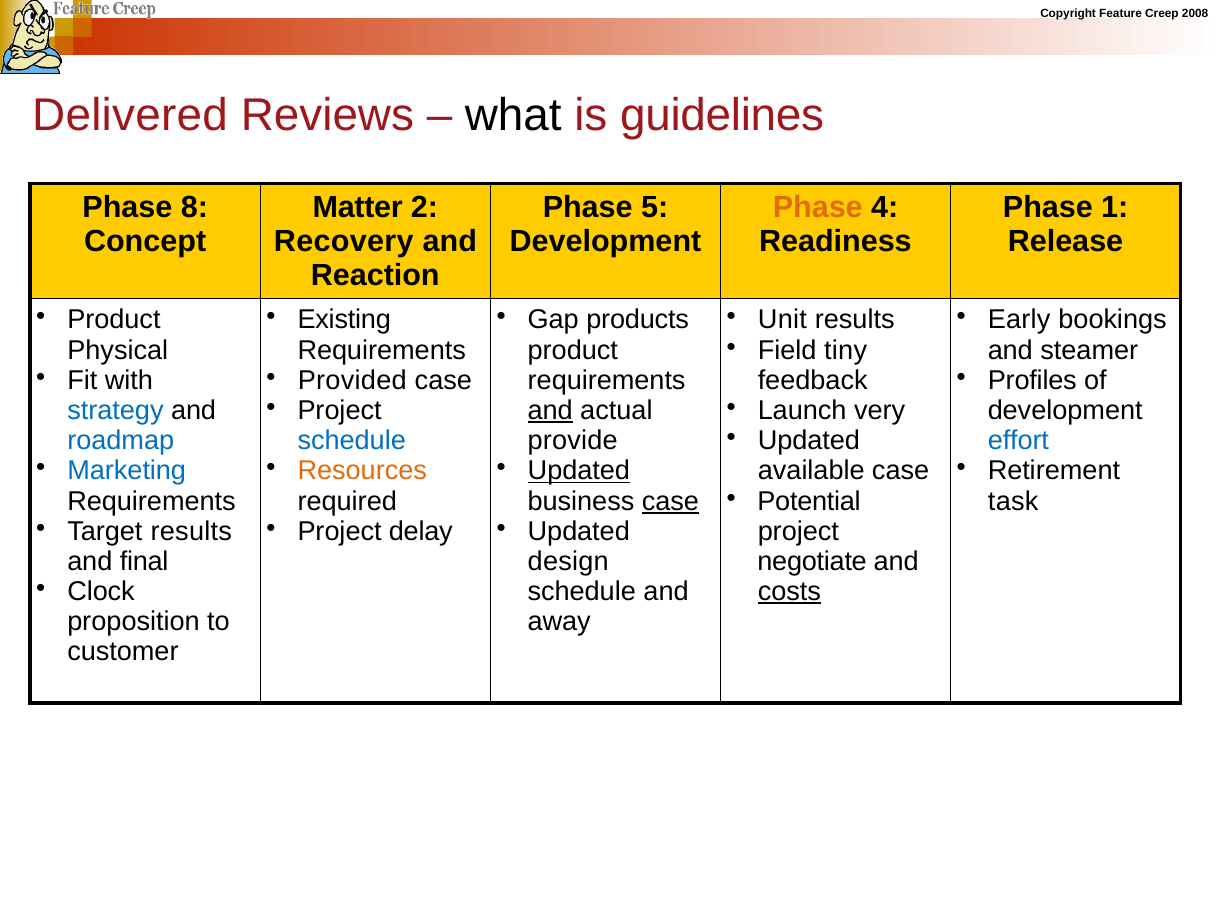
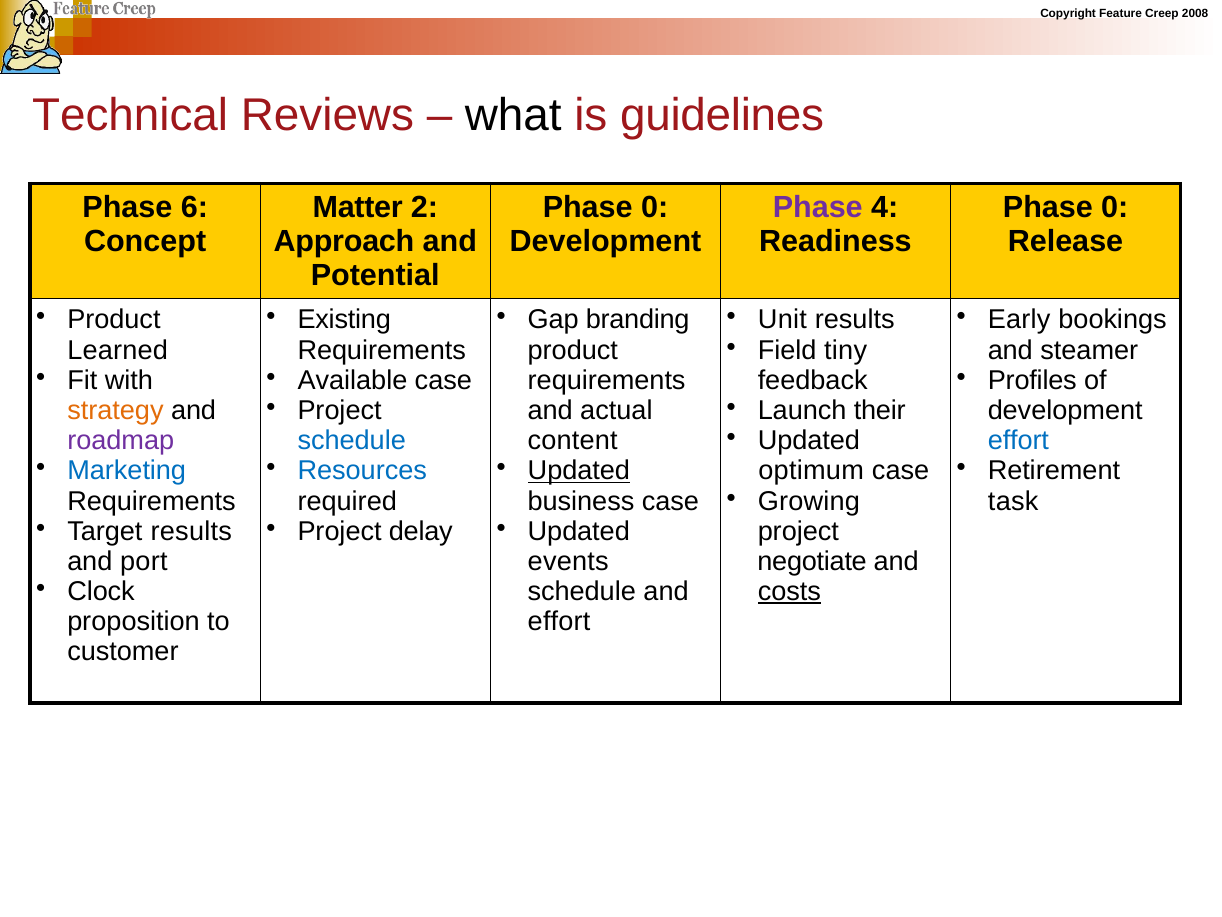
Delivered: Delivered -> Technical (130, 115)
8: 8 -> 6 (194, 207)
5: 5 -> 0 (655, 207)
Phase colour: orange -> purple (818, 207)
1: 1 -> 0 (1115, 207)
Recovery: Recovery -> Approach (344, 241)
Reaction: Reaction -> Potential (375, 275)
products: products -> branding (638, 320)
Physical: Physical -> Learned (118, 350)
Provided: Provided -> Available (352, 380)
very: very -> their (880, 410)
strategy colour: blue -> orange (116, 410)
and underline: present -> none (550, 410)
roadmap colour: blue -> purple (121, 440)
provide: provide -> content (573, 440)
Resources colour: orange -> blue (362, 471)
available: available -> optimum (811, 471)
Potential: Potential -> Growing (809, 501)
case underline: present -> none (670, 501)
final: final -> port (144, 561)
design: design -> events (568, 561)
away: away -> effort (559, 621)
